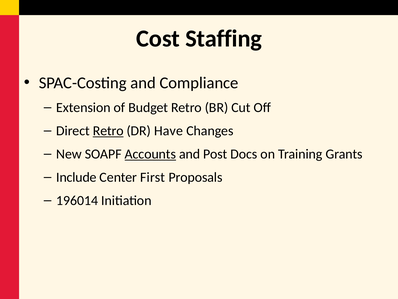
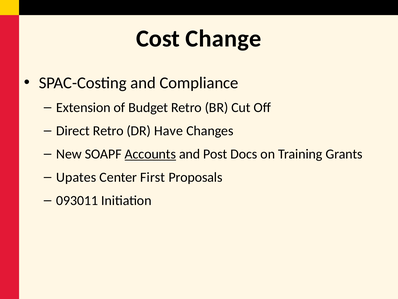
Staffing: Staffing -> Change (223, 39)
Retro underline: present -> none (108, 131)
Include: Include -> Upates (76, 177)
196014: 196014 -> 093011 (77, 200)
